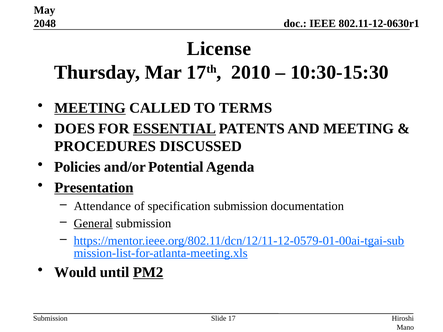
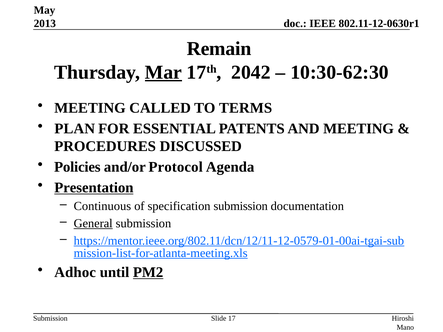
2048: 2048 -> 2013 (45, 24)
License: License -> Remain (219, 49)
Mar underline: none -> present (163, 72)
2010: 2010 -> 2042 (251, 72)
10:30-15:30: 10:30-15:30 -> 10:30-62:30 (340, 72)
MEETING underline: present -> none (90, 108)
DOES: DOES -> PLAN (75, 129)
ESSENTIAL underline: present -> none (174, 129)
Potential: Potential -> Protocol (176, 167)
Attendance: Attendance -> Continuous (102, 206)
Would: Would -> Adhoc (75, 273)
